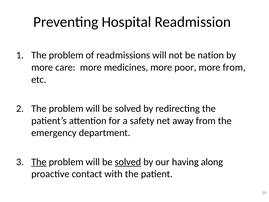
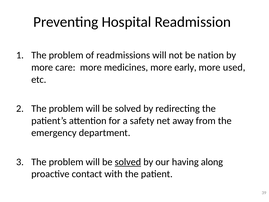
poor: poor -> early (185, 67)
more from: from -> used (234, 67)
The underline: present -> none (39, 162)
